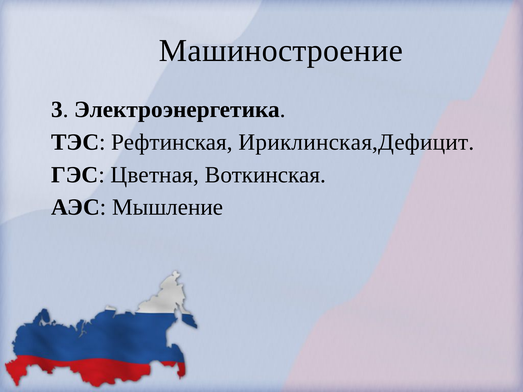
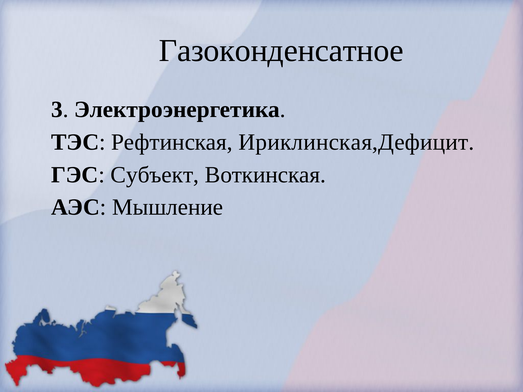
Машиностроение: Машиностроение -> Газоконденсатное (281, 51)
Цветная: Цветная -> Субъект (155, 175)
